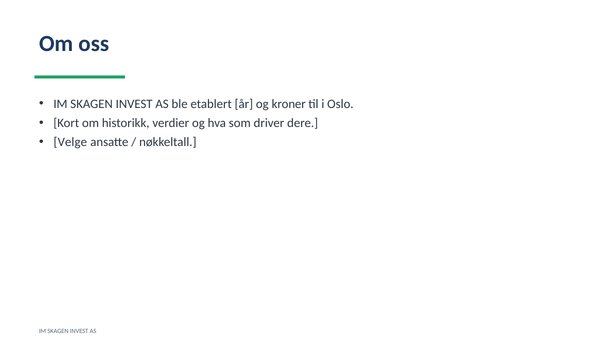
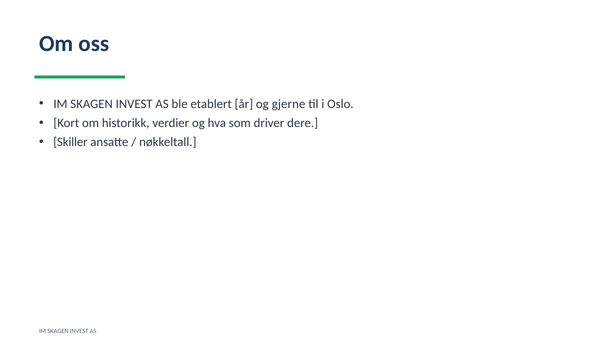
kroner: kroner -> gjerne (289, 104)
Velge: Velge -> Skiller (70, 142)
